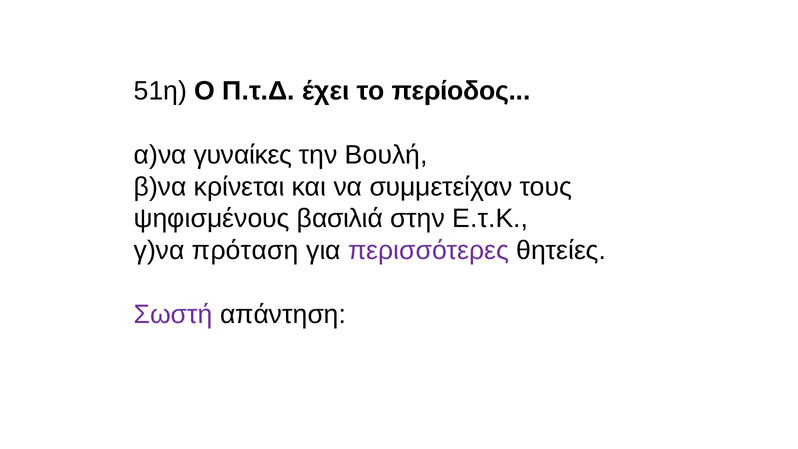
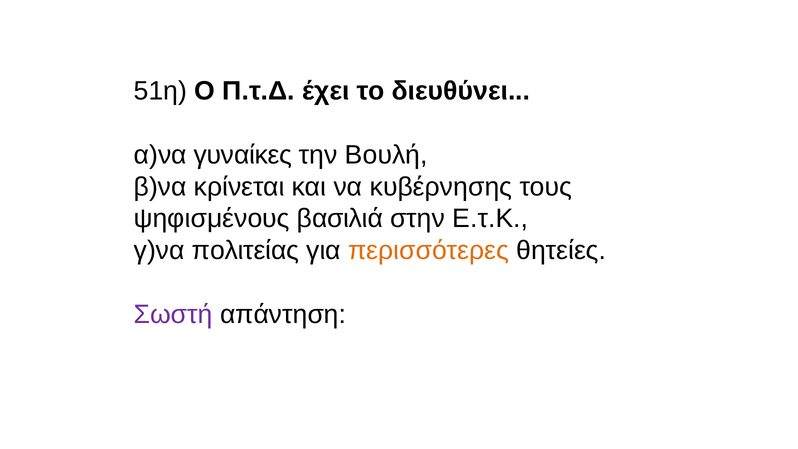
περίοδος: περίοδος -> διευθύνει (461, 91)
συμμετείχαν: συμμετείχαν -> κυβέρνησης (441, 187)
πρόταση: πρόταση -> πολιτείας (246, 251)
περισσότερες colour: purple -> orange (428, 251)
